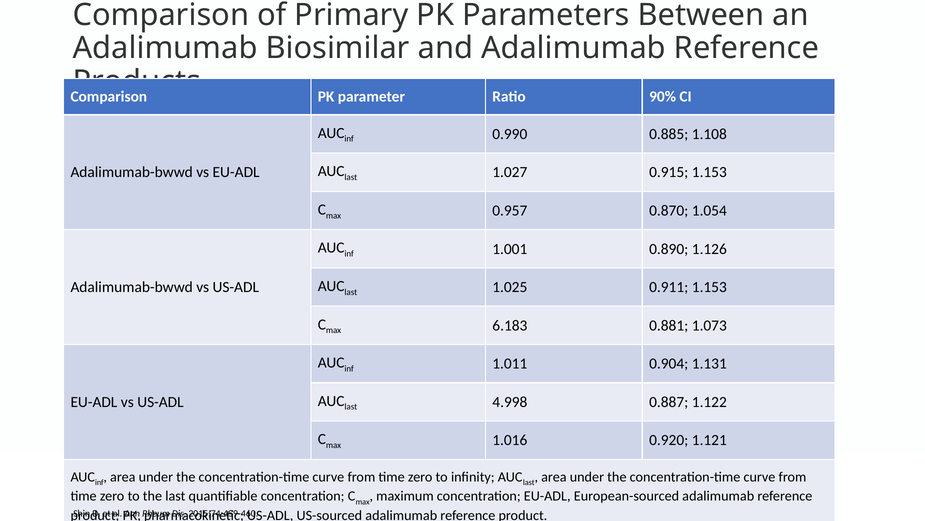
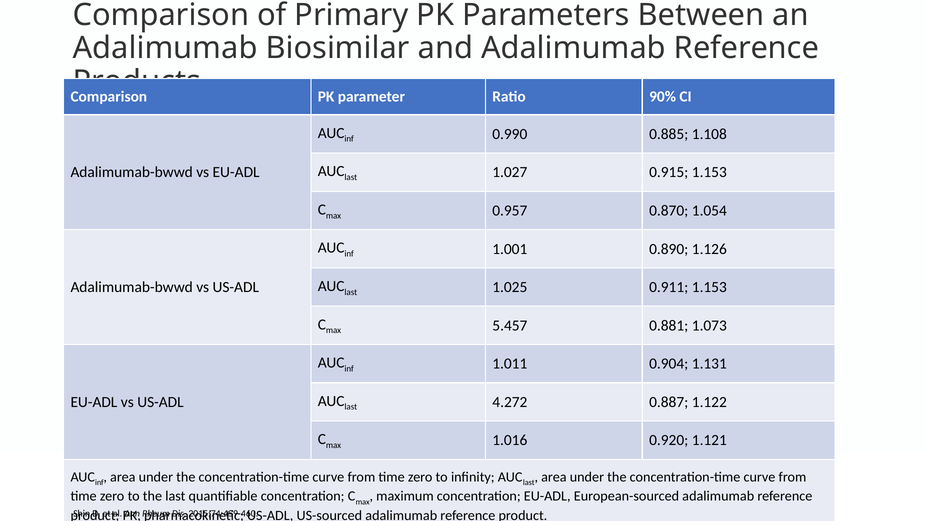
6.183: 6.183 -> 5.457 (510, 325)
4.998: 4.998 -> 4.272 (510, 402)
